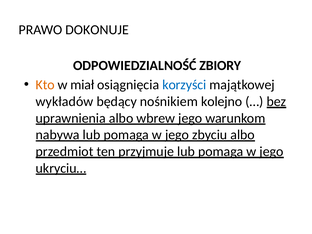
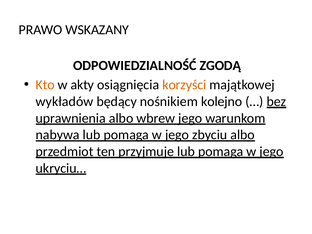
DOKONUJE: DOKONUJE -> WSKAZANY (97, 30)
ZBIORY: ZBIORY -> ZGODĄ (220, 65)
miał: miał -> akty (82, 85)
korzyści colour: blue -> orange (184, 85)
